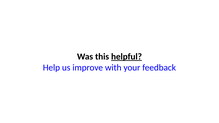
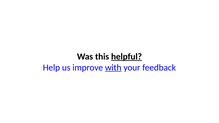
with underline: none -> present (113, 68)
